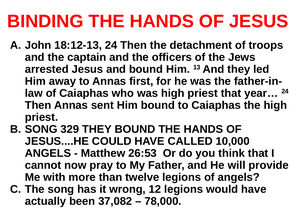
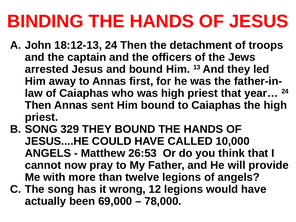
37,082: 37,082 -> 69,000 (115, 201)
